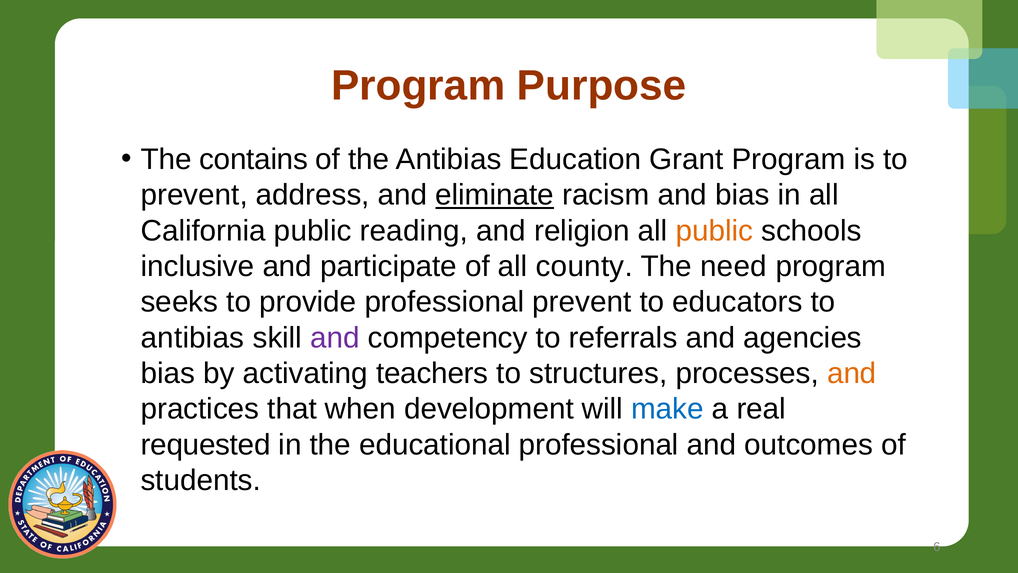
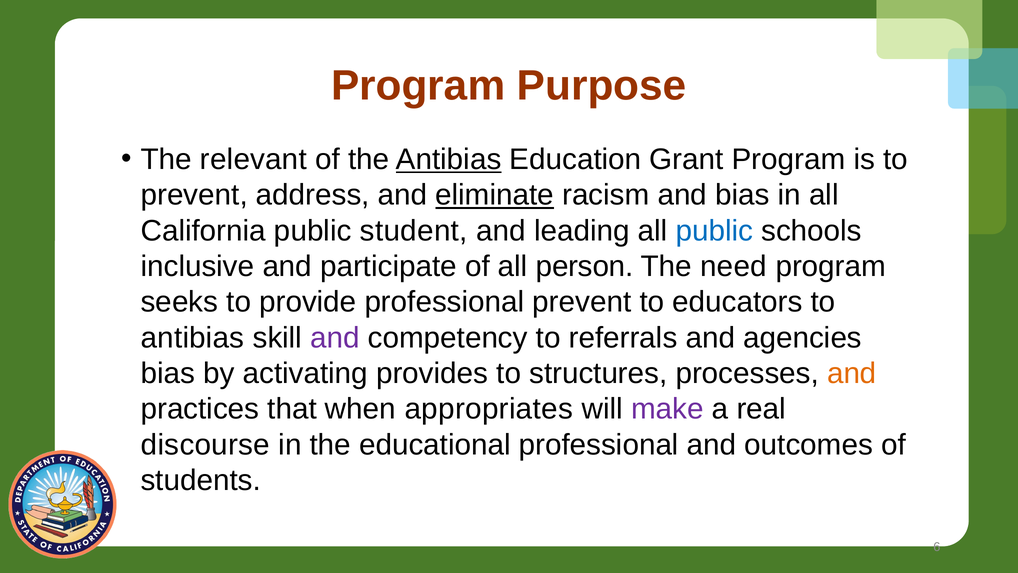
contains: contains -> relevant (253, 159)
Antibias underline: none -> present (449, 159)
reading: reading -> student (414, 231)
religion: religion -> leading (582, 231)
public colour: orange -> blue (714, 231)
county: county -> person (584, 266)
teachers: teachers -> provides (432, 373)
development: development -> appropriates (489, 409)
make colour: blue -> purple (668, 409)
requested: requested -> discourse (205, 445)
